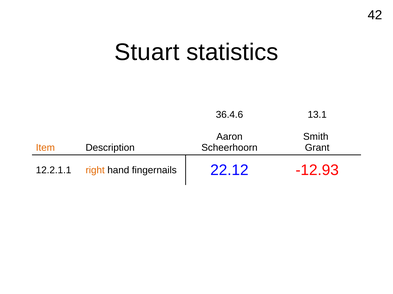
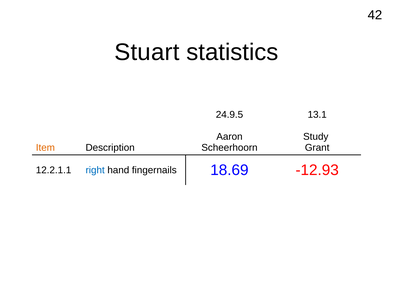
36.4.6: 36.4.6 -> 24.9.5 (229, 115)
Smith: Smith -> Study (316, 137)
right colour: orange -> blue (95, 170)
22.12: 22.12 -> 18.69 (229, 171)
